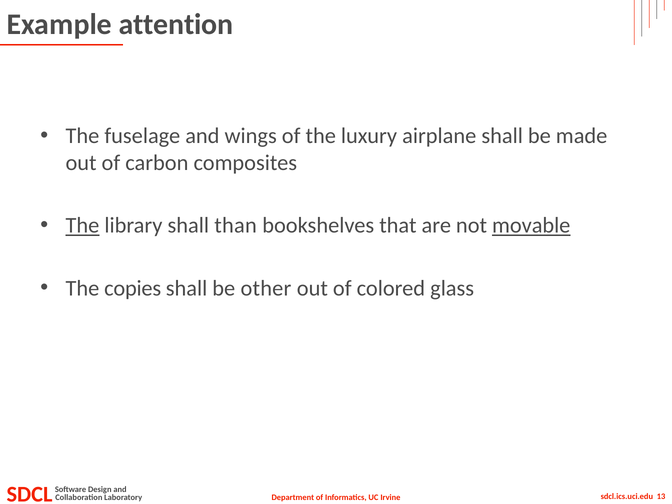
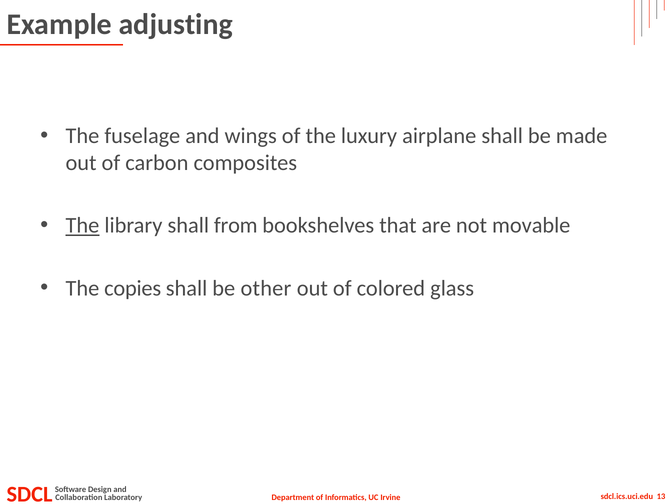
attention: attention -> adjusting (176, 24)
than: than -> from (236, 226)
movable underline: present -> none (531, 226)
